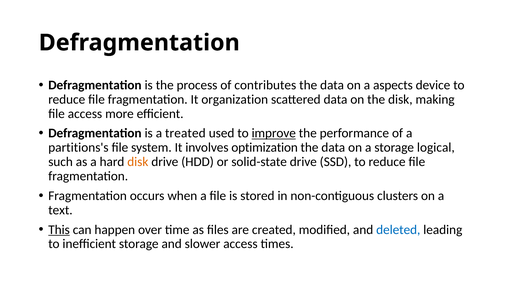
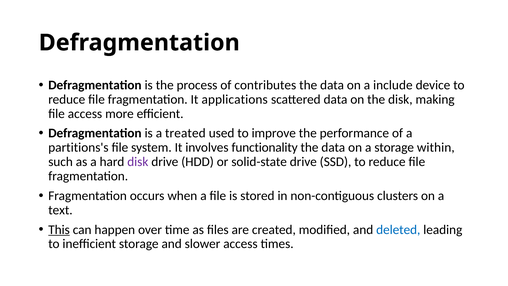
aspects: aspects -> include (393, 85)
organization: organization -> applications (235, 99)
improve underline: present -> none (274, 133)
optimization: optimization -> functionality (265, 147)
logical: logical -> within (436, 147)
disk colour: orange -> purple (138, 162)
